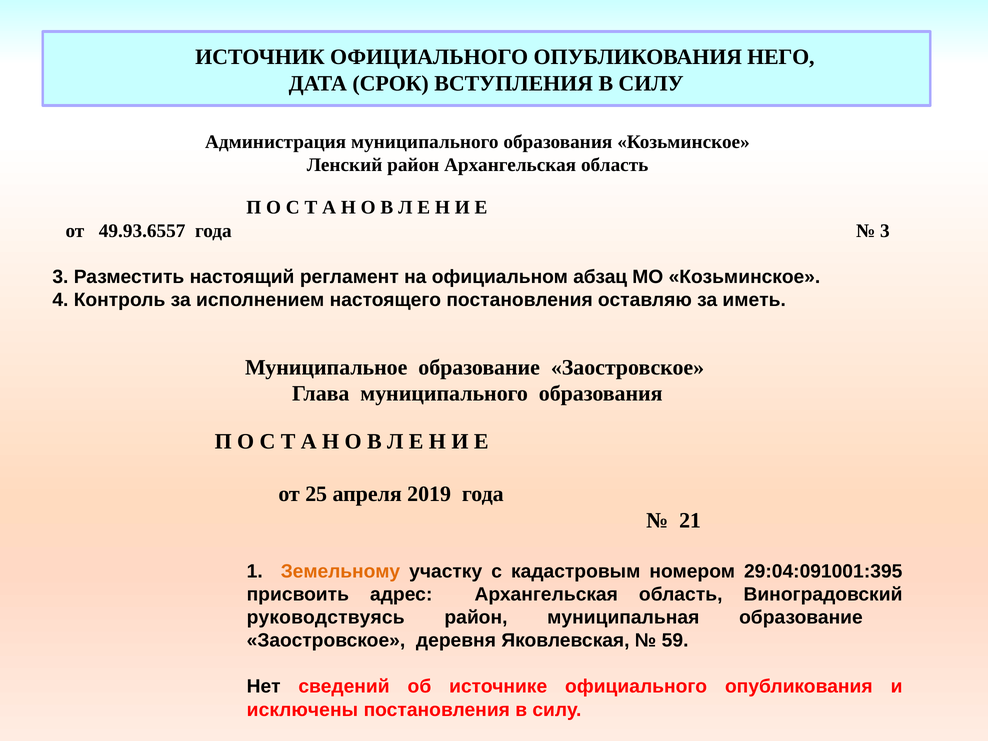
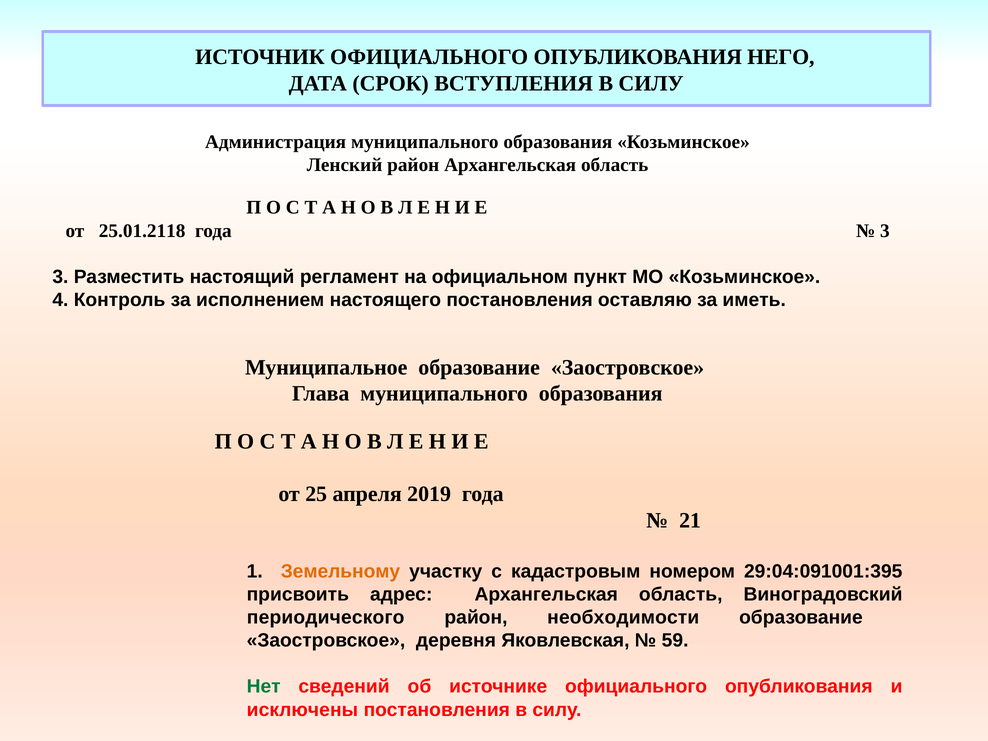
49.93.6557: 49.93.6557 -> 25.01.2118 (142, 231)
абзац: абзац -> пункт (600, 277)
руководствуясь: руководствуясь -> периодического (326, 617)
муниципальная: муниципальная -> необходимости (623, 617)
Нет colour: black -> green (264, 687)
